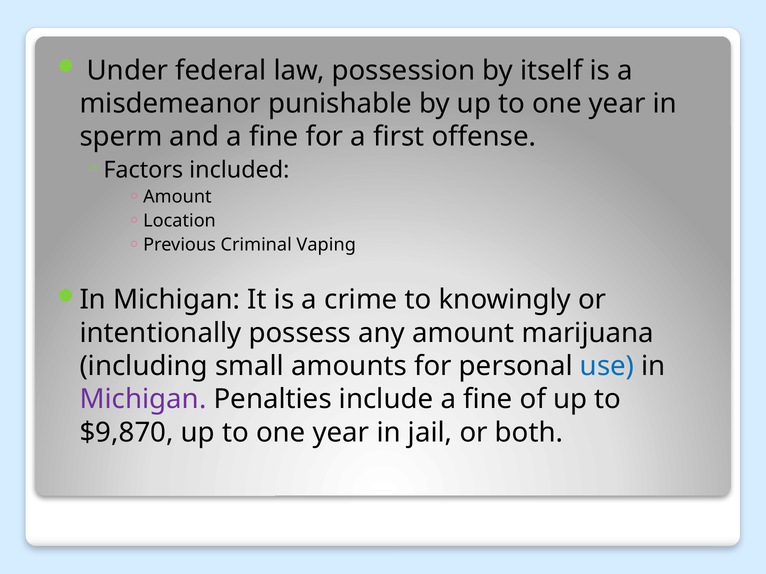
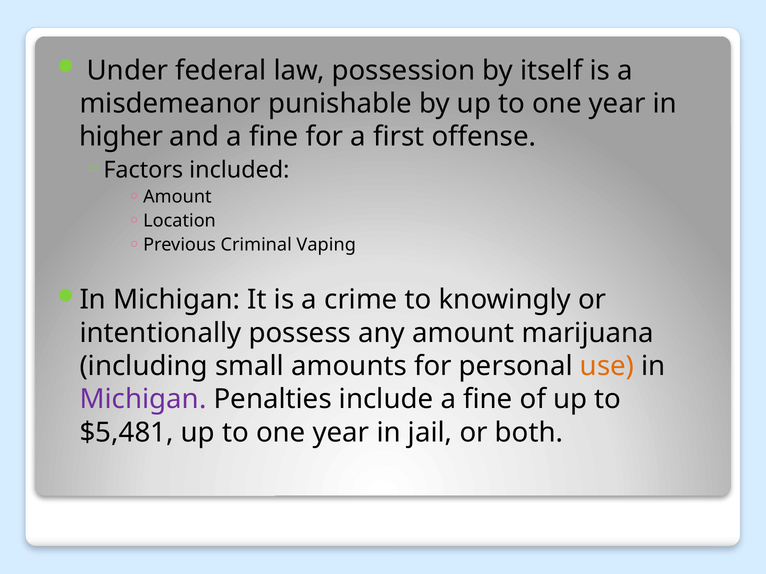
sperm: sperm -> higher (121, 137)
use colour: blue -> orange (607, 366)
$9,870: $9,870 -> $5,481 (127, 433)
